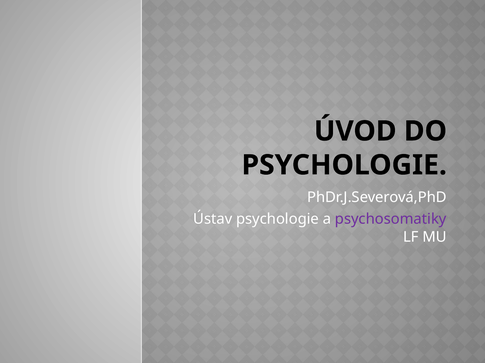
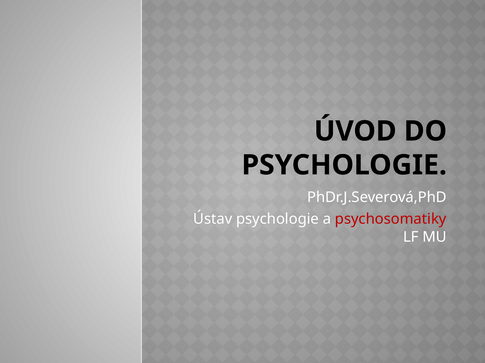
psychosomatiky colour: purple -> red (391, 220)
